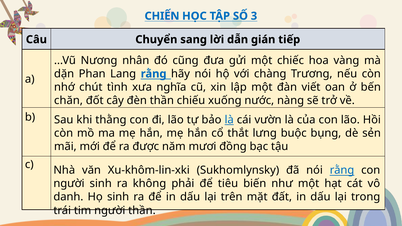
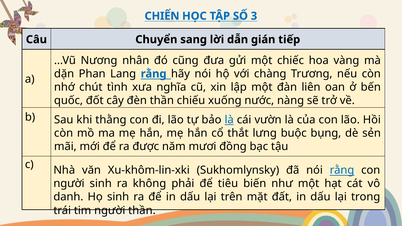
viết: viết -> liên (311, 87)
chăn: chăn -> quốc (69, 101)
